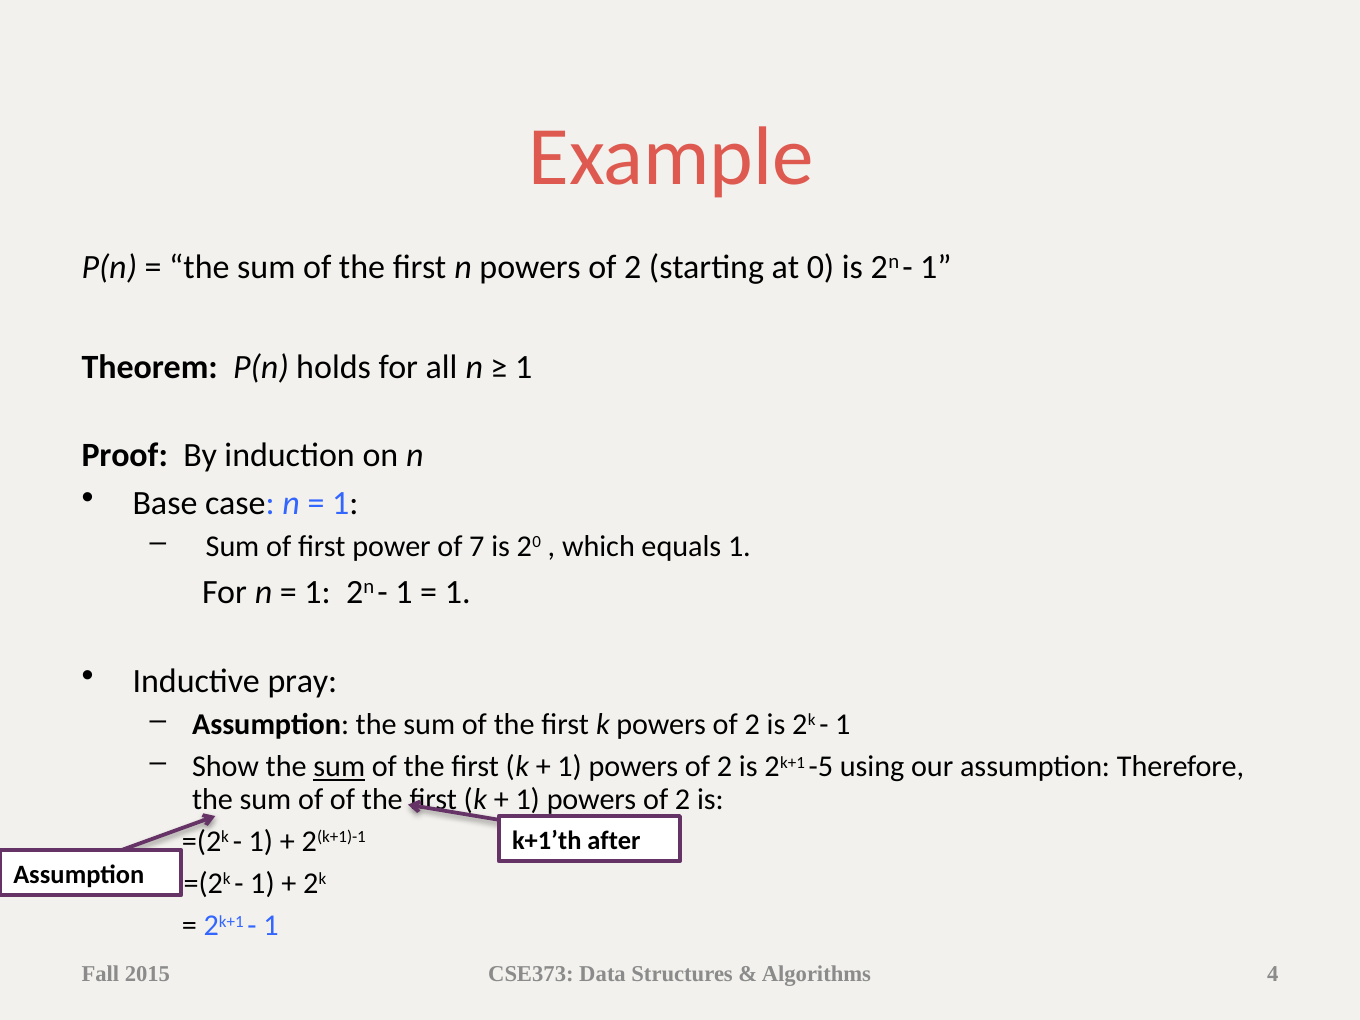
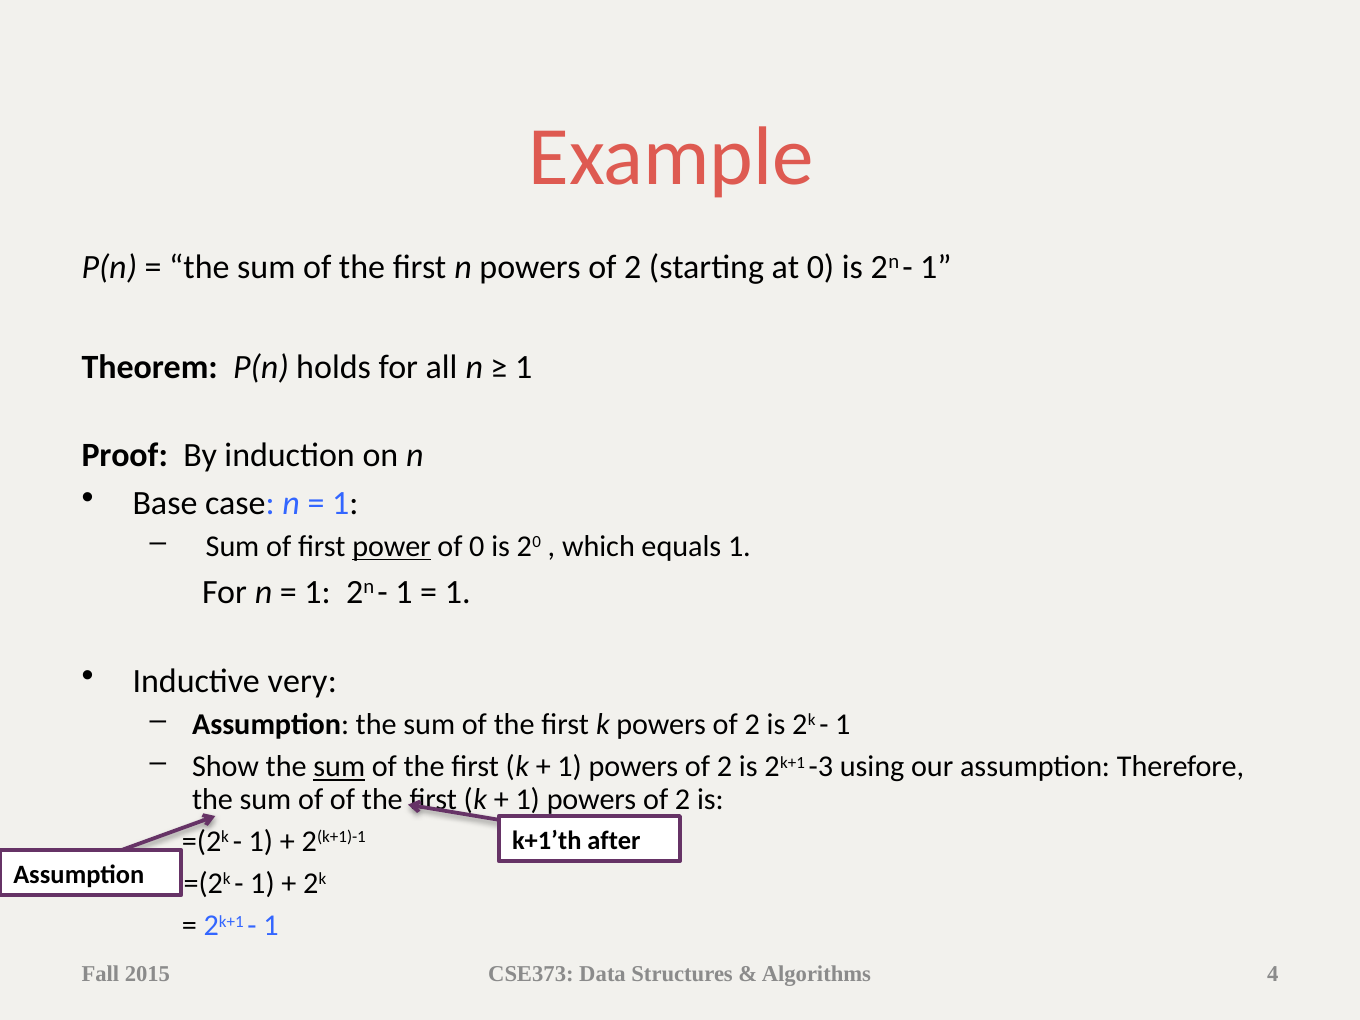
power underline: none -> present (392, 547)
of 7: 7 -> 0 (477, 547)
pray: pray -> very (302, 681)
-5: -5 -> -3 (821, 767)
